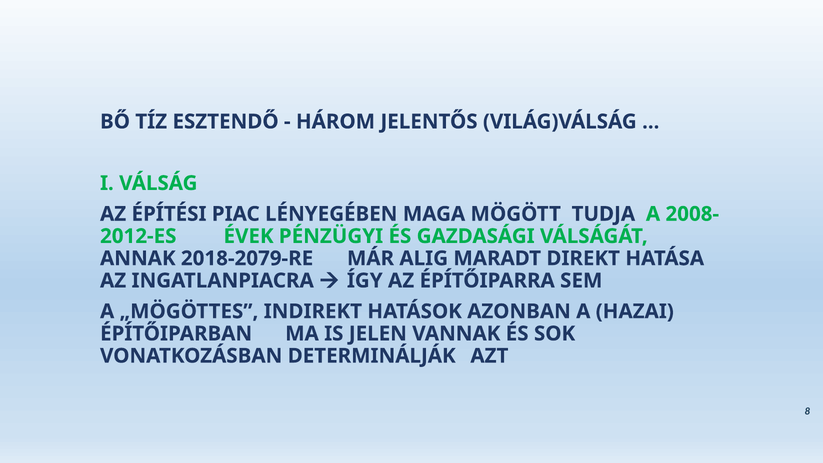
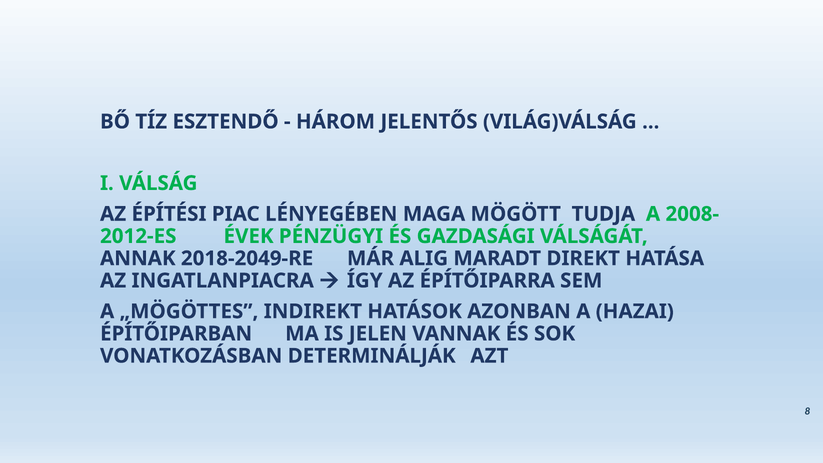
2018-2079-RE: 2018-2079-RE -> 2018-2049-RE (247, 258)
